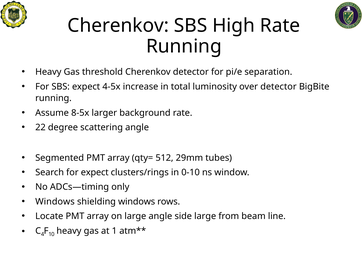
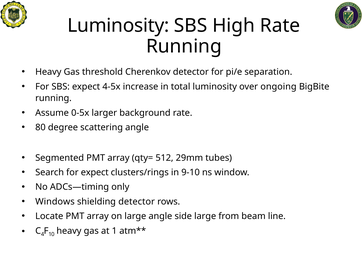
Cherenkov: Cherenkov -> Luminosity (118, 26)
over detector: detector -> ongoing (278, 87)
8-5x: 8-5x -> 0-5x (80, 113)
22: 22 -> 80 (40, 128)
0-10: 0-10 -> 9-10 (191, 173)
shielding windows: windows -> detector (137, 202)
